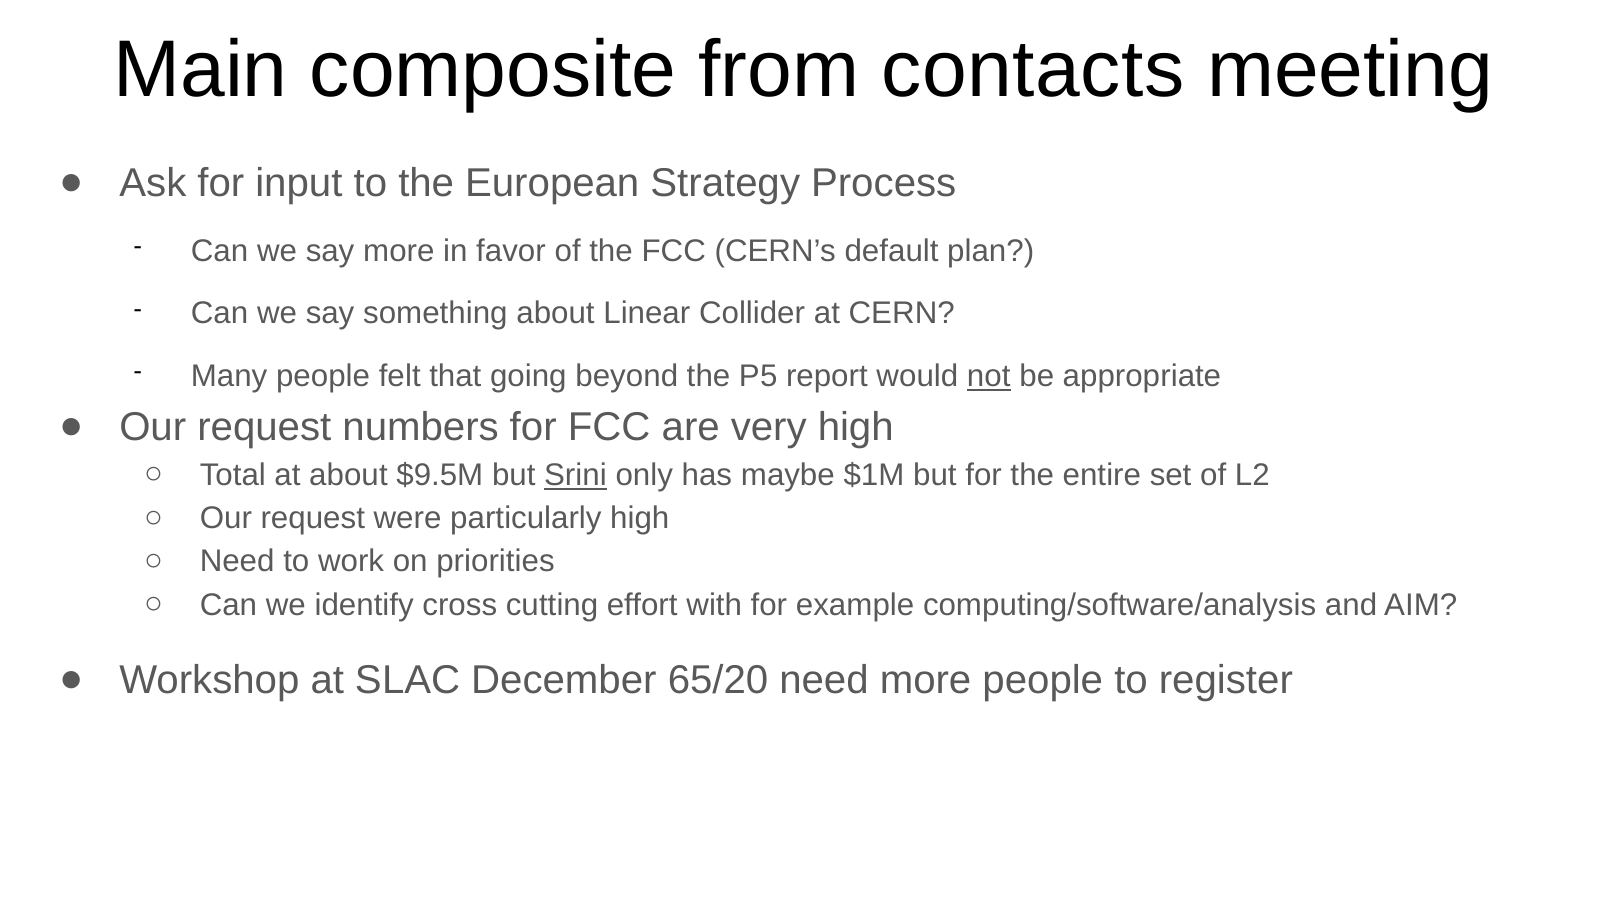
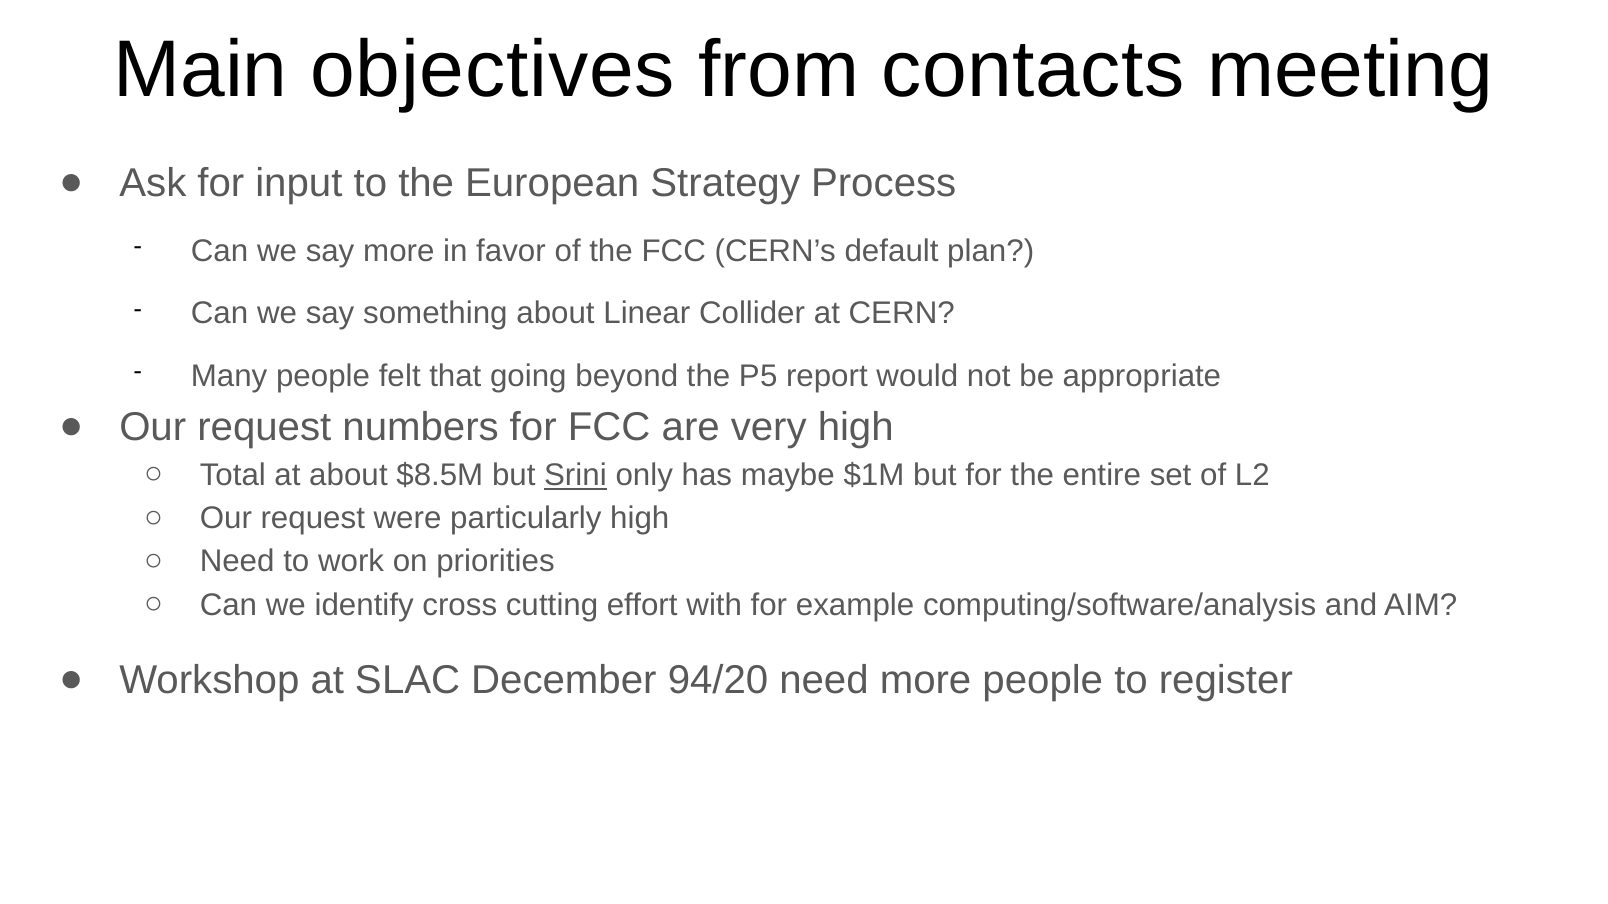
composite: composite -> objectives (493, 70)
not underline: present -> none (989, 377)
$9.5M: $9.5M -> $8.5M (440, 475)
65/20: 65/20 -> 94/20 (718, 680)
